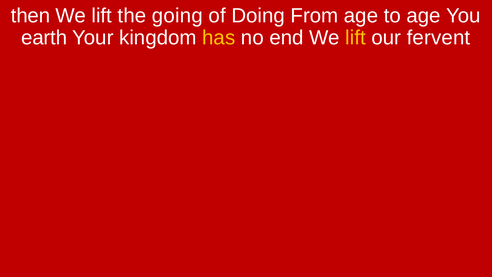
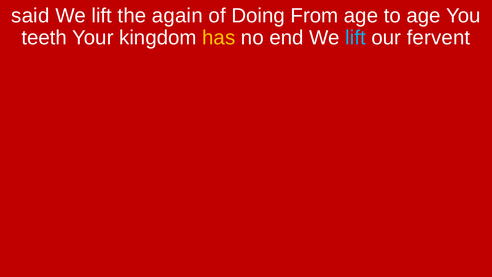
then: then -> said (30, 16)
going: going -> again (177, 16)
earth: earth -> teeth (44, 38)
lift colour: yellow -> light blue (355, 38)
